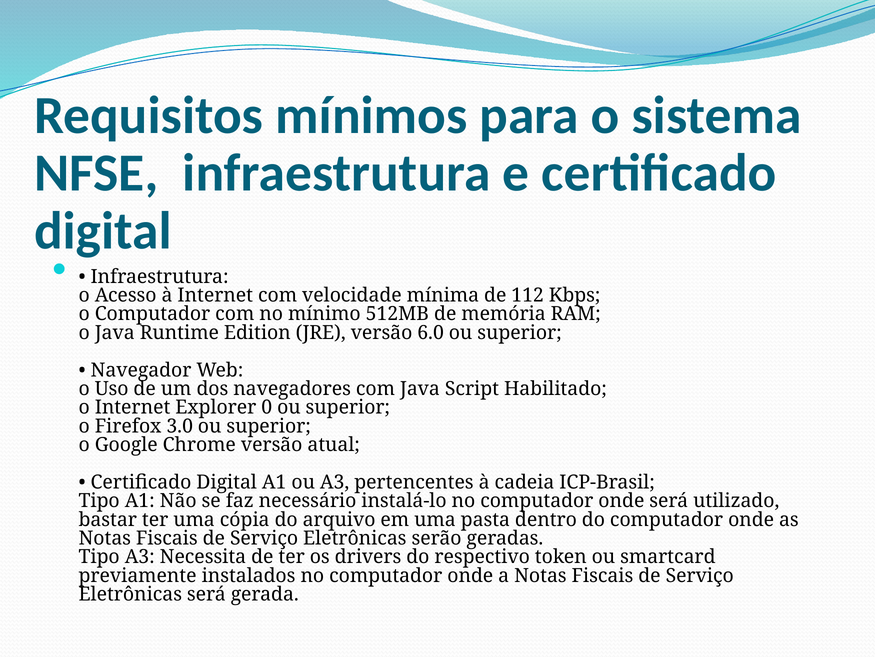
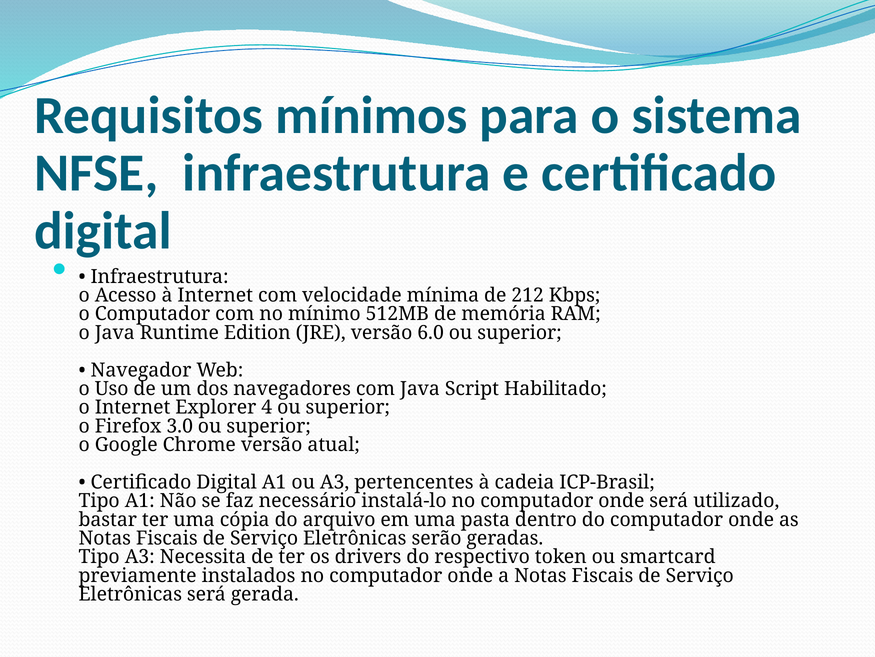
112: 112 -> 212 (528, 295)
0: 0 -> 4 (267, 407)
